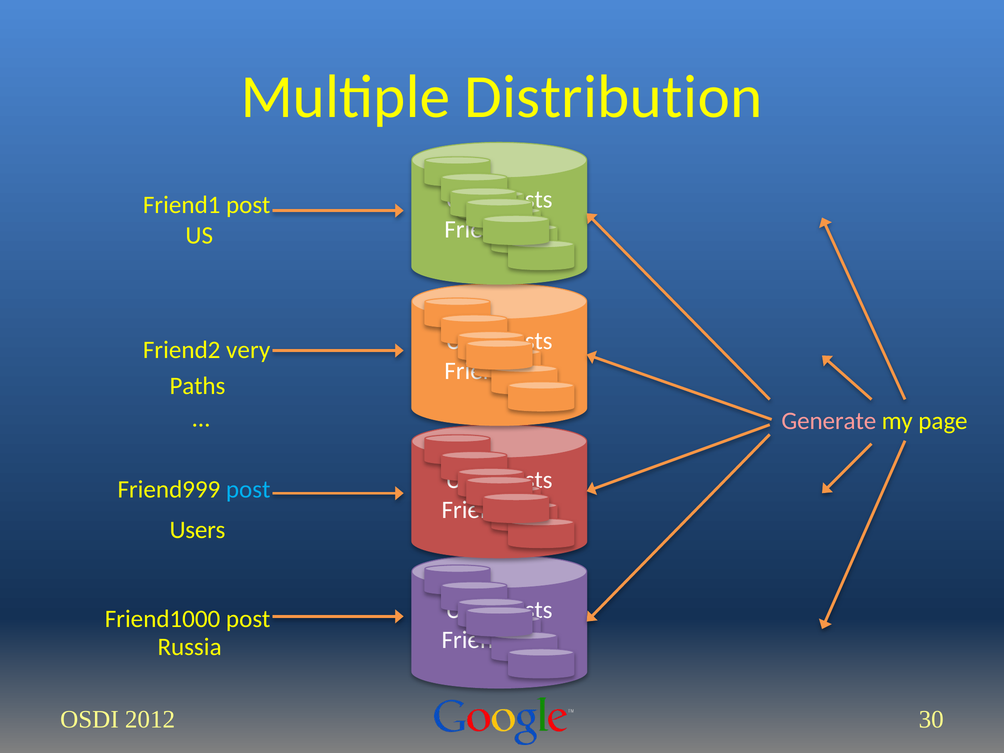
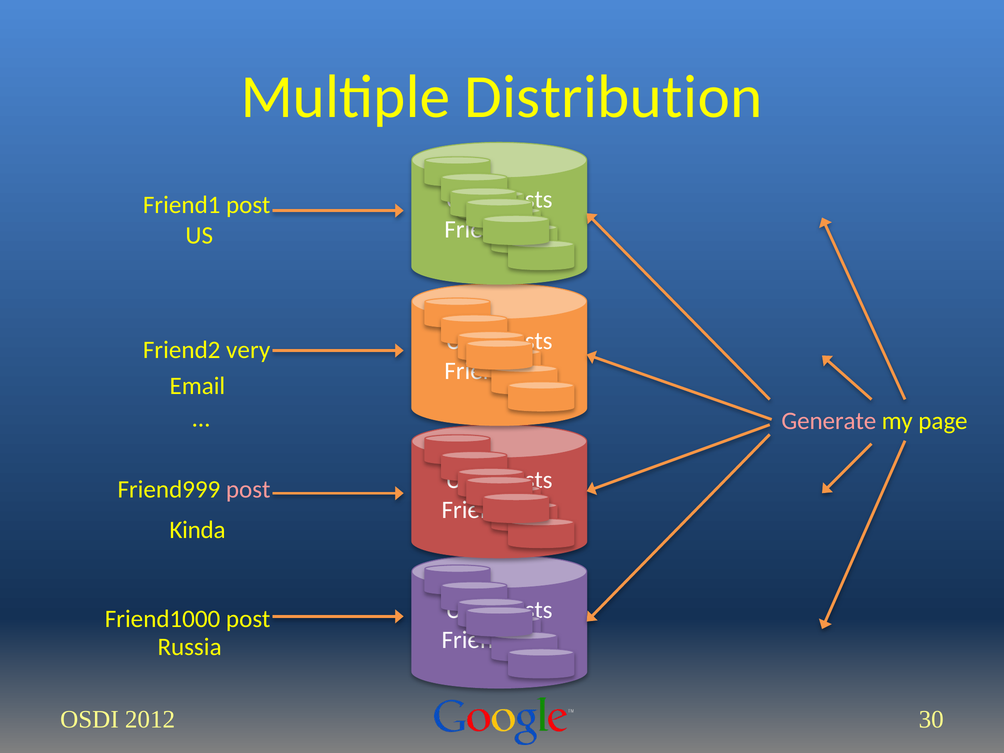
Paths: Paths -> Email (197, 386)
post colour: light blue -> pink (248, 489)
Users: Users -> Kinda (197, 530)
